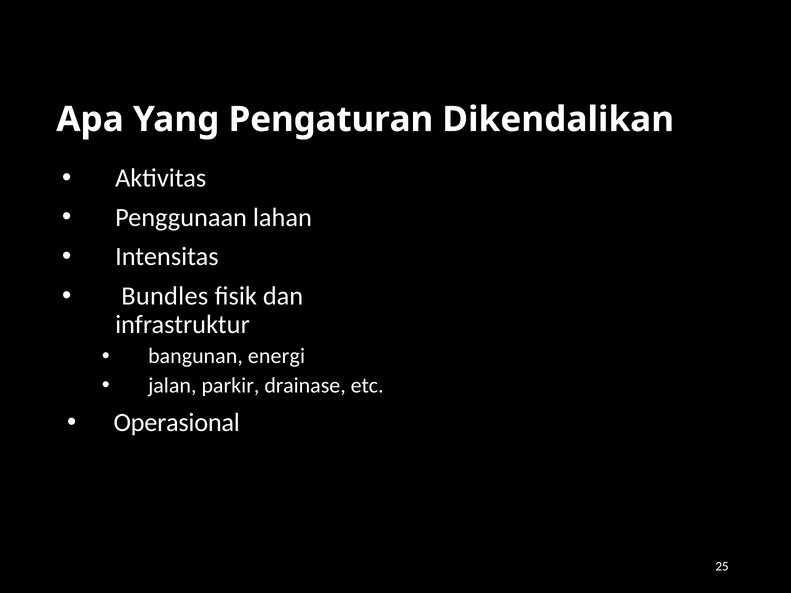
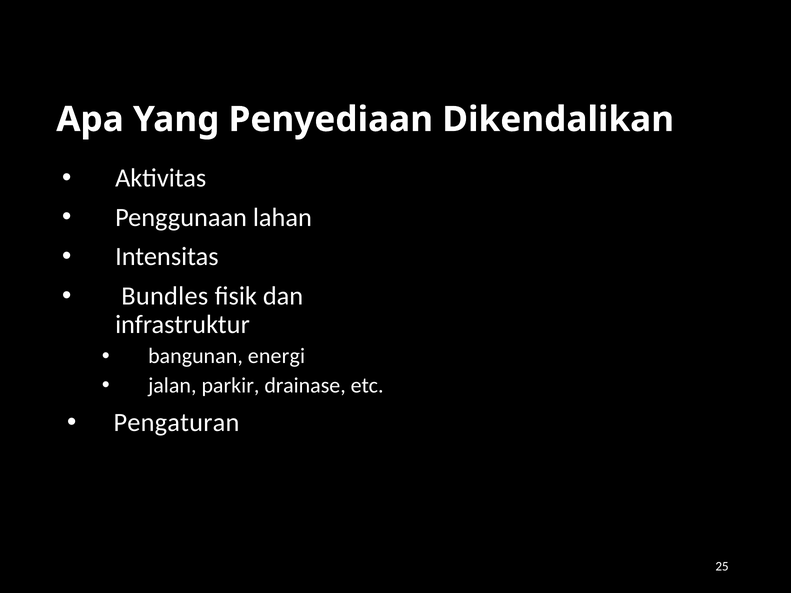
Pengaturan: Pengaturan -> Penyediaan (331, 120)
Operasional: Operasional -> Pengaturan (176, 423)
